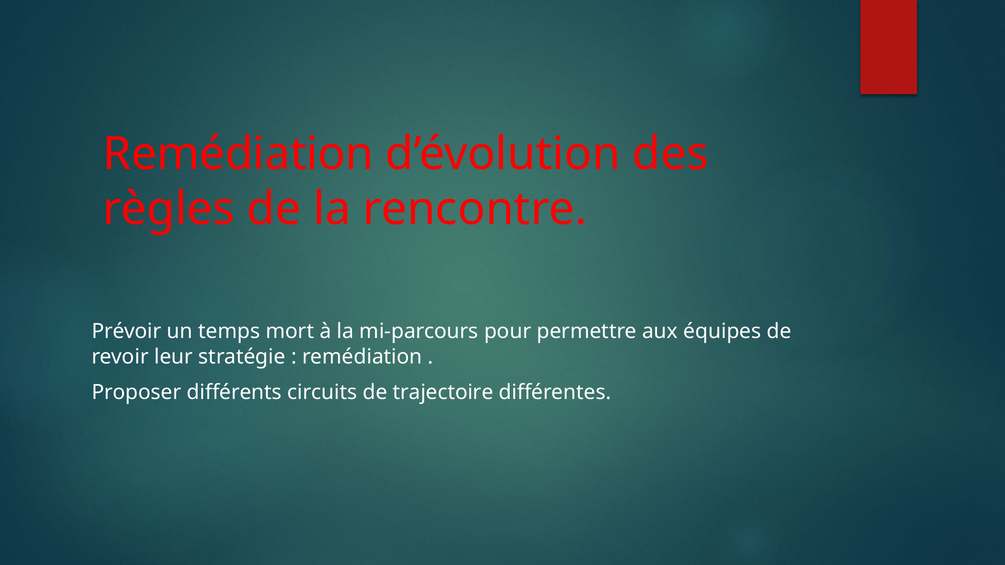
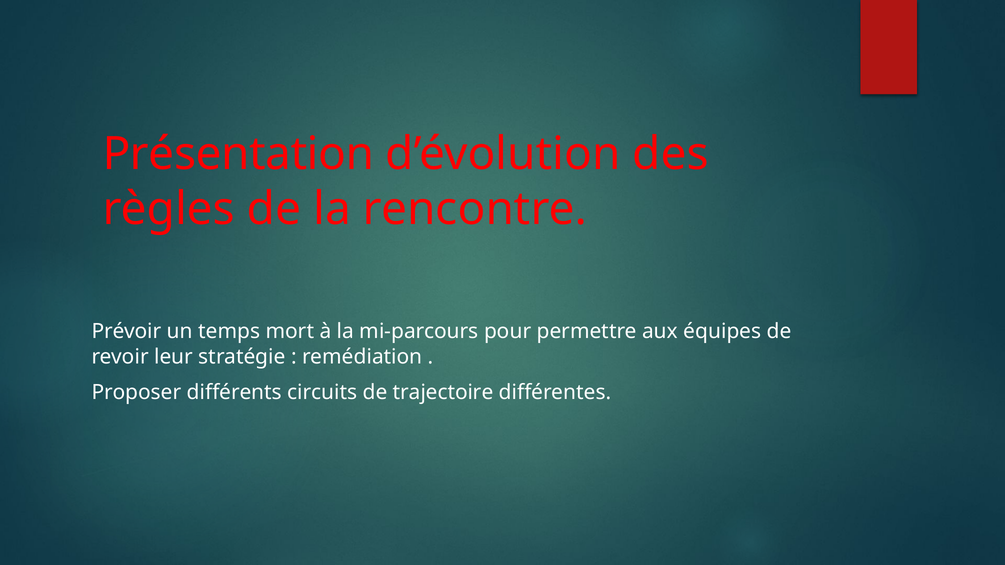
Remédiation: Remédiation -> Présentation (238, 154)
